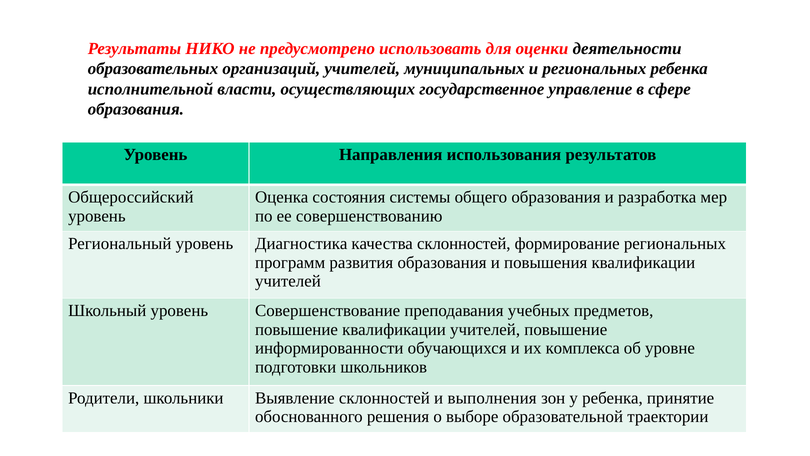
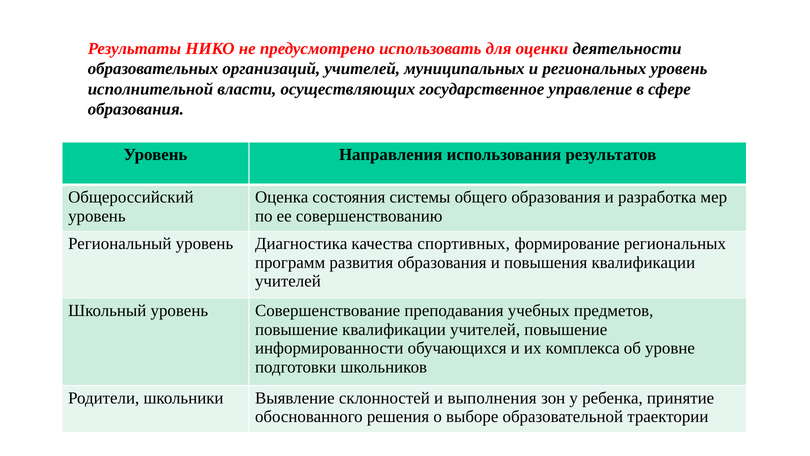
региональных ребенка: ребенка -> уровень (679, 69)
качества склонностей: склонностей -> спортивных (464, 244)
